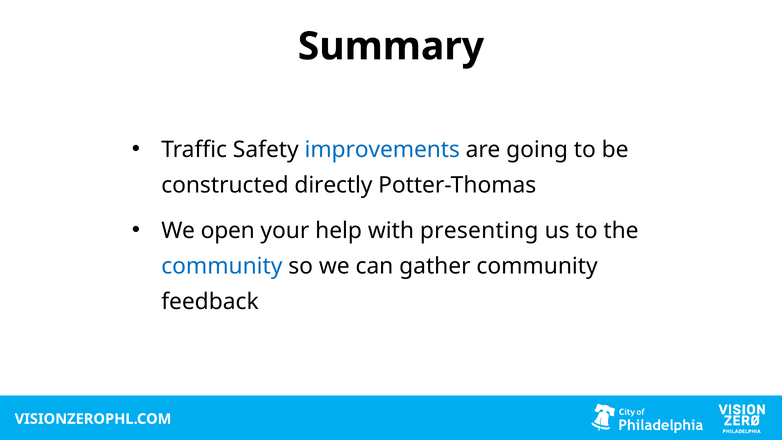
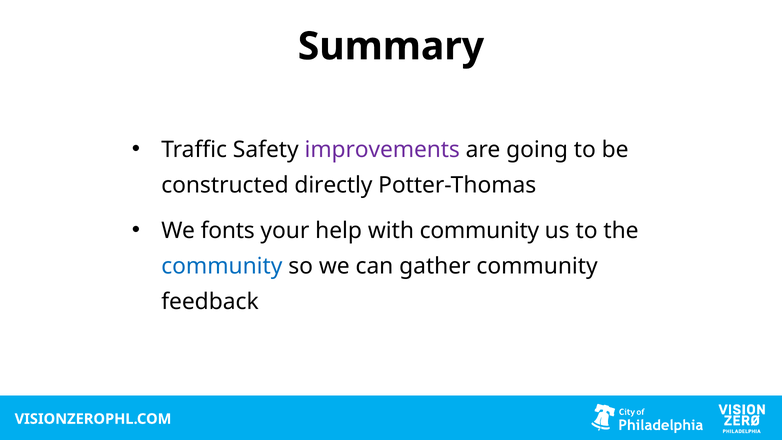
improvements colour: blue -> purple (382, 150)
open: open -> fonts (228, 230)
with presenting: presenting -> community (479, 230)
